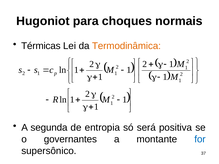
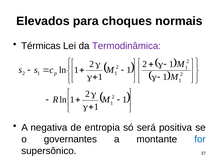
Hugoniot: Hugoniot -> Elevados (43, 21)
Termodinâmica colour: orange -> purple (127, 46)
segunda: segunda -> negativa (49, 128)
